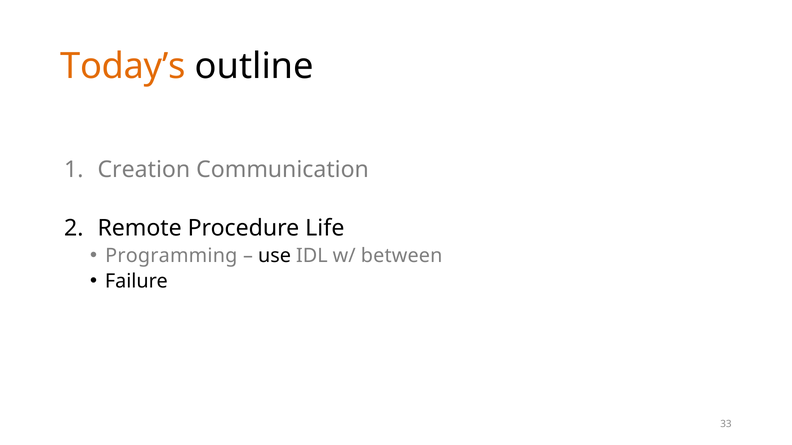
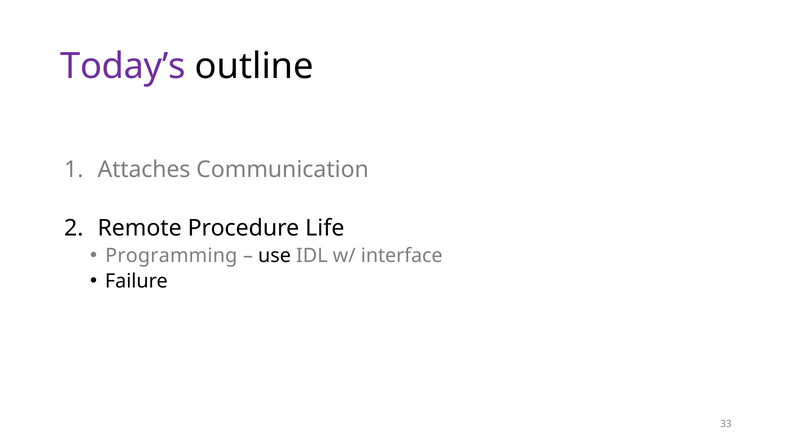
Today’s colour: orange -> purple (123, 67)
Creation: Creation -> Attaches (144, 170)
between: between -> interface (402, 256)
